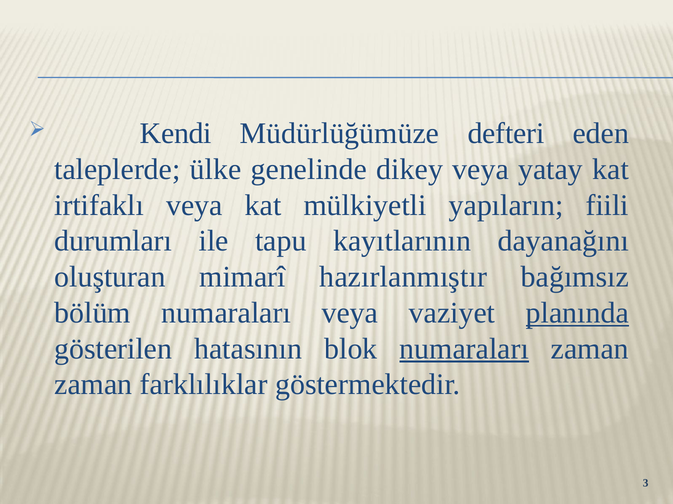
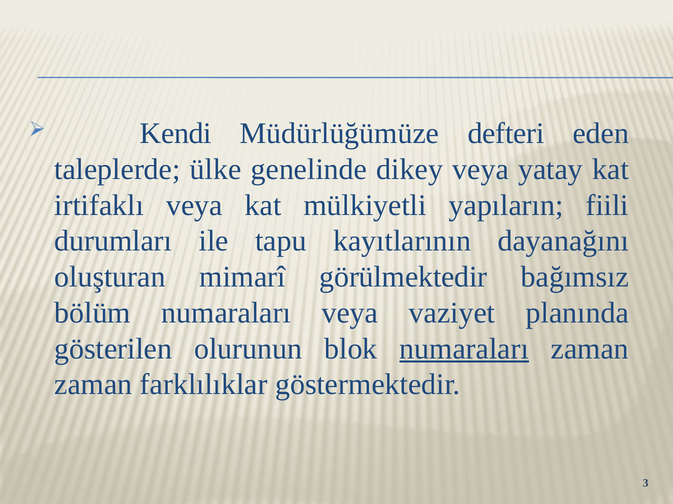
hazırlanmıştır: hazırlanmıştır -> görülmektedir (403, 277)
planında underline: present -> none (577, 313)
hatasının: hatasının -> olurunun (248, 349)
